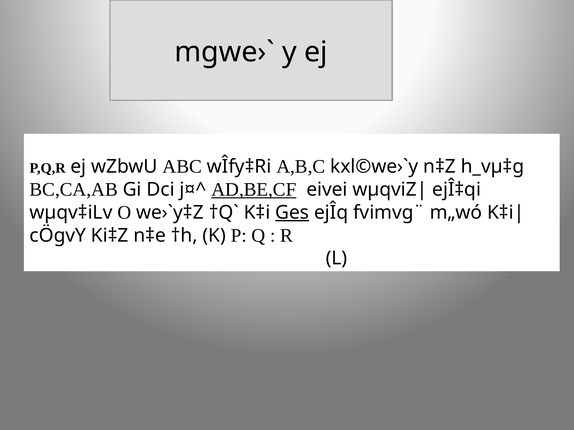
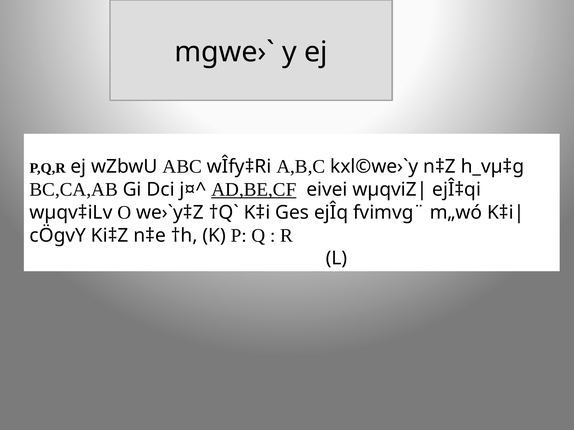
Ges underline: present -> none (292, 213)
